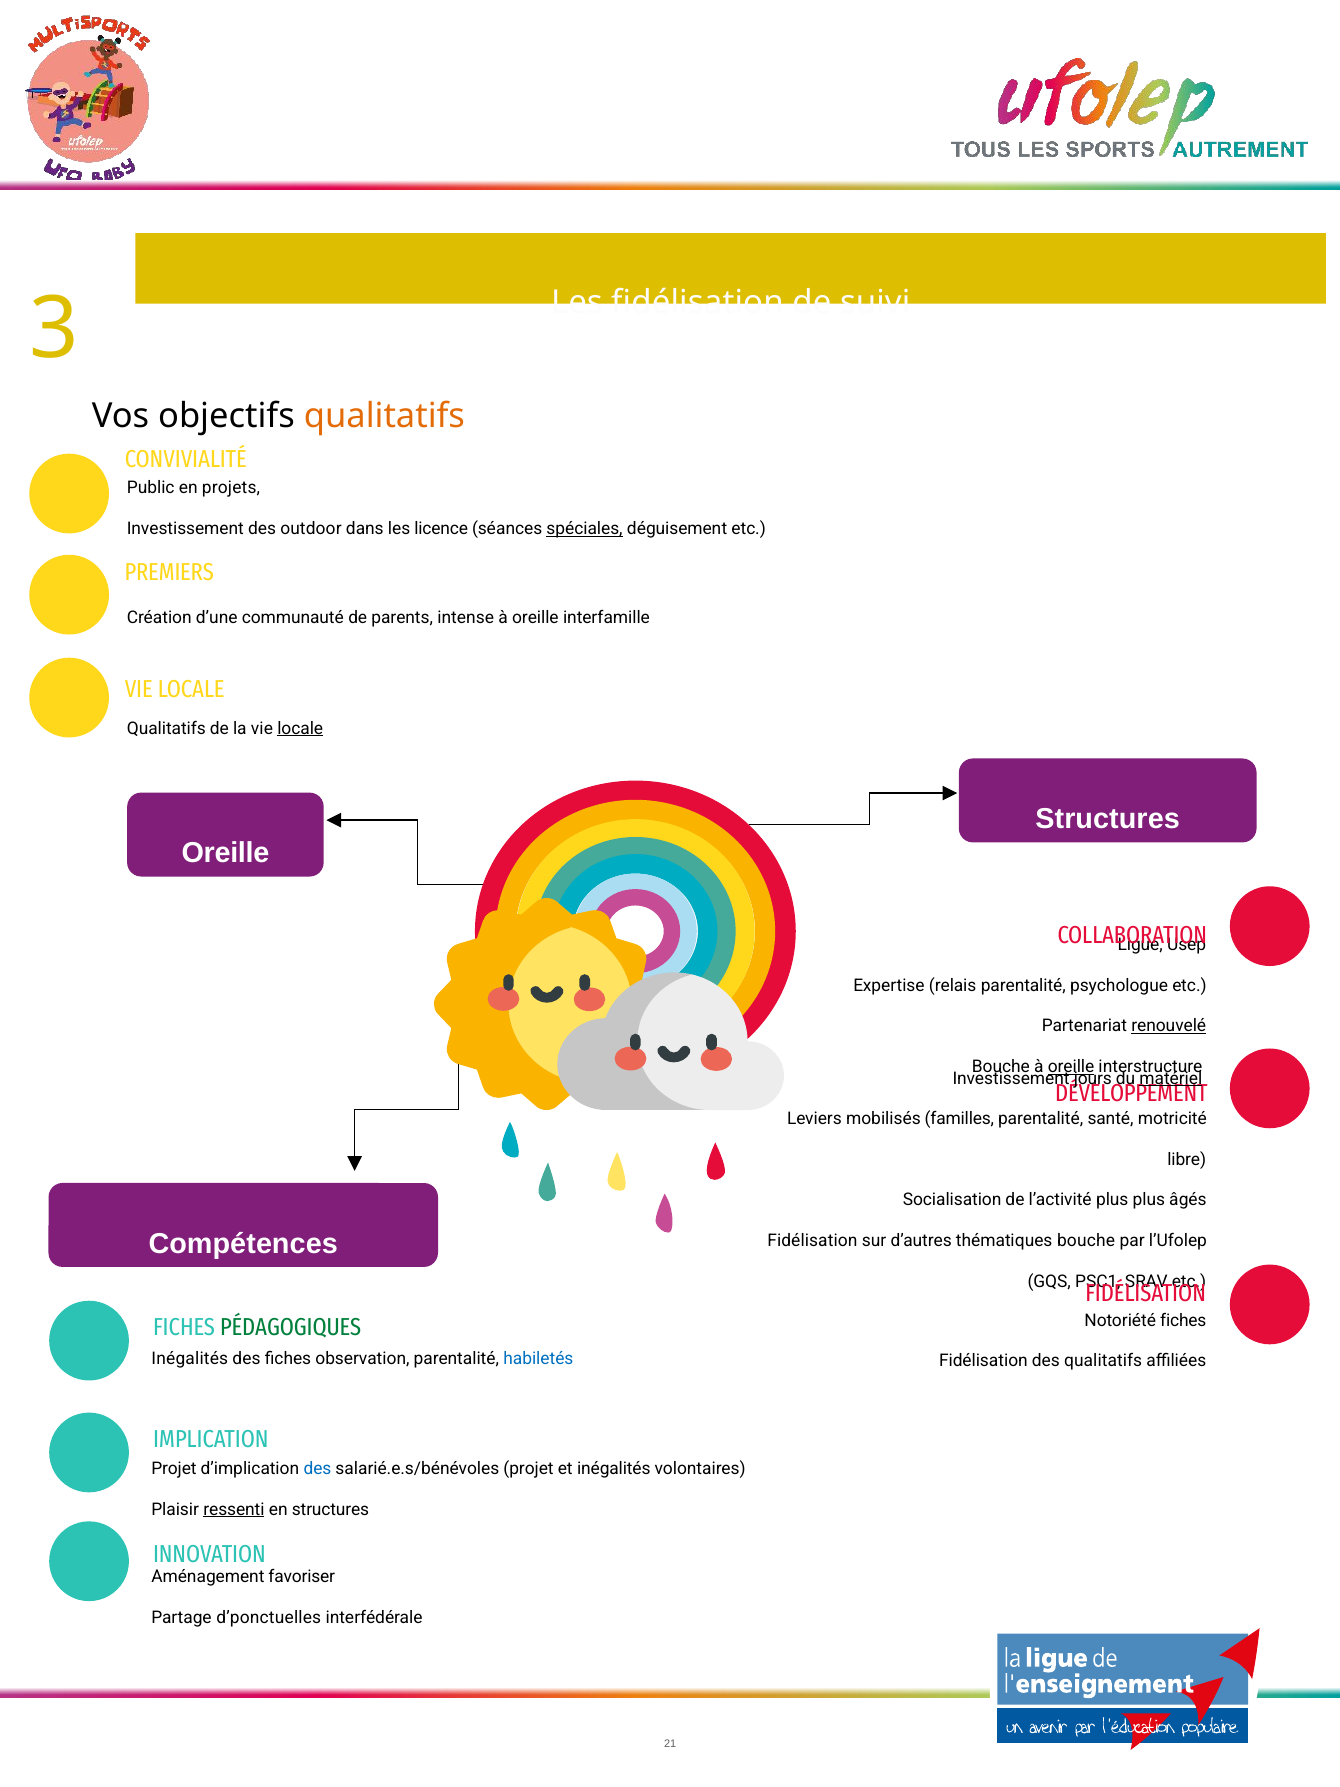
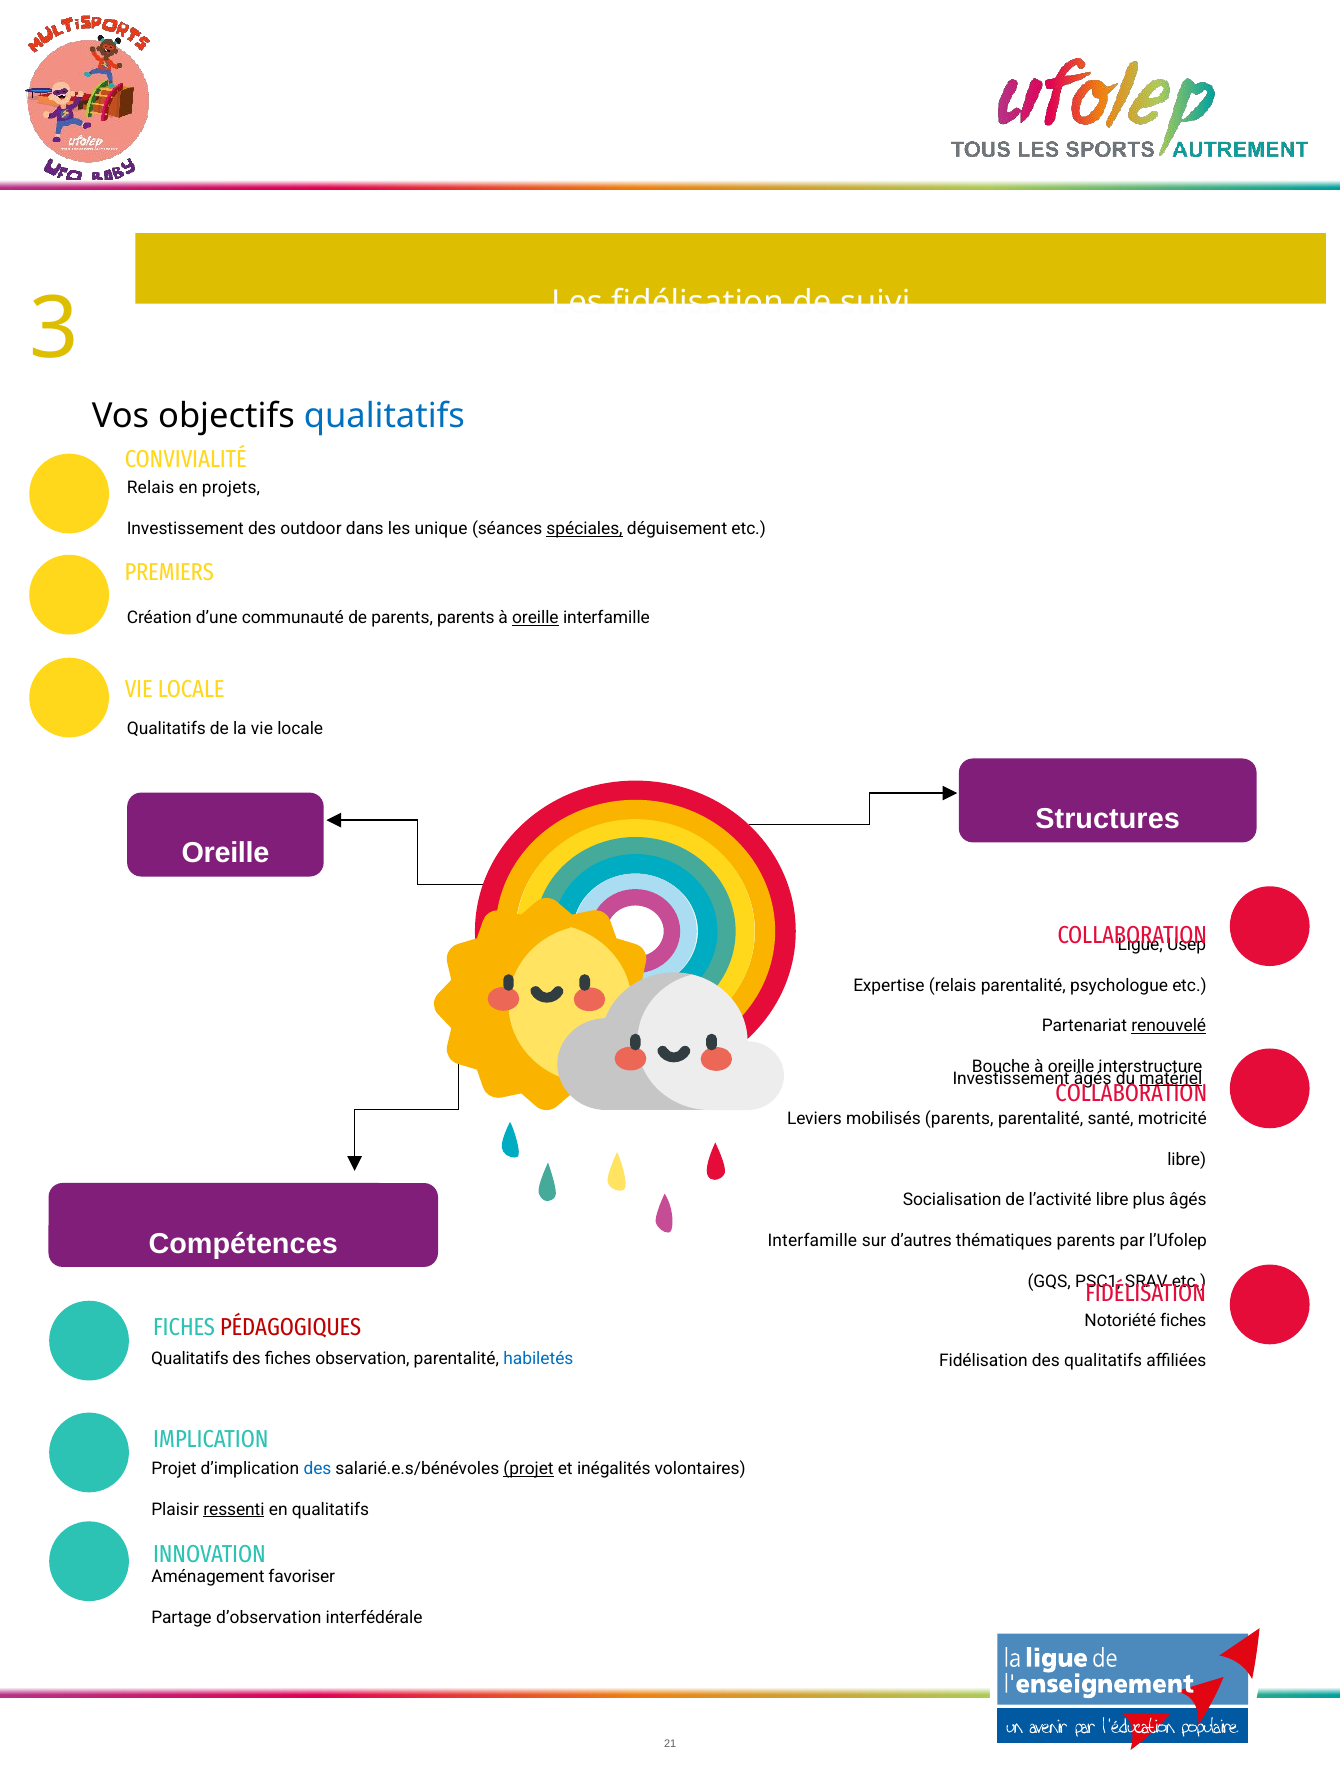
qualitatifs colour: orange -> blue (384, 416)
Public: Public -> Relais (151, 488)
licence: licence -> unique (441, 529)
parents intense: intense -> parents (466, 618)
oreille underline: none -> present (535, 618)
locale underline: present -> none (300, 728)
oreille underline: present -> none (1071, 1067)
Investissement jours: jours -> âgés (1093, 1078)
DÉVELOPPEMENT: DÉVELOPPEMENT -> COLLABORATION (1131, 1093)
mobilisés familles: familles -> parents (959, 1119)
l’activité plus: plus -> libre (1112, 1200)
Fidélisation: Fidélisation -> Interfamille (812, 1241)
thématiques bouche: bouche -> parents (1086, 1241)
PÉDAGOGIQUES colour: green -> red (291, 1327)
Inégalités: Inégalités -> Qualitatifs (190, 1359)
projet underline: none -> present (529, 1469)
en structures: structures -> qualitatifs (330, 1509)
d’ponctuelles: d’ponctuelles -> d’observation (269, 1618)
